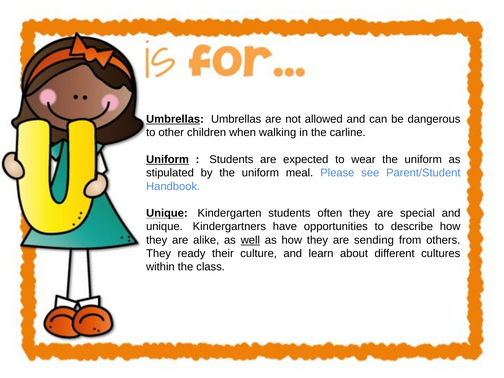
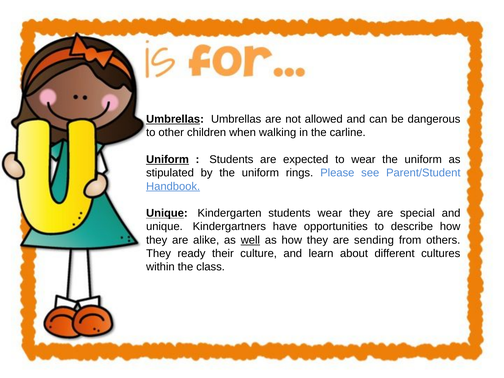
meal: meal -> rings (300, 173)
Handbook underline: none -> present (173, 186)
students often: often -> wear (330, 213)
